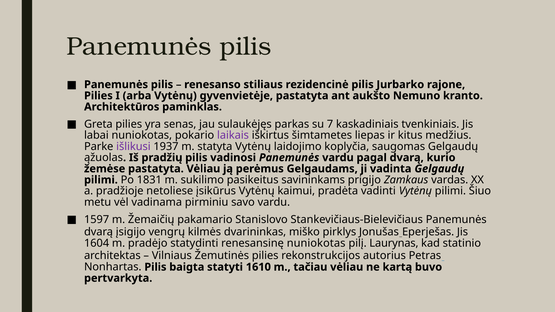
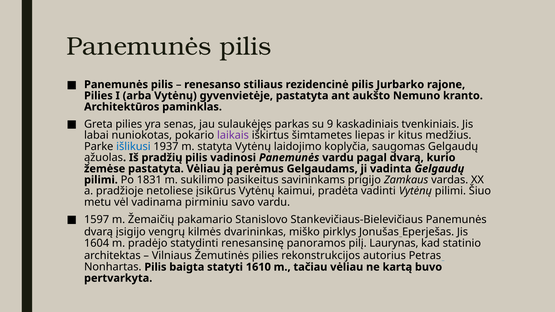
7: 7 -> 9 (330, 124)
išlikusi colour: purple -> blue (133, 147)
renesansinę nuniokotas: nuniokotas -> panoramos (316, 243)
